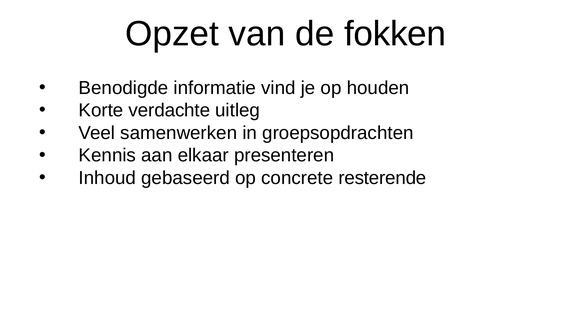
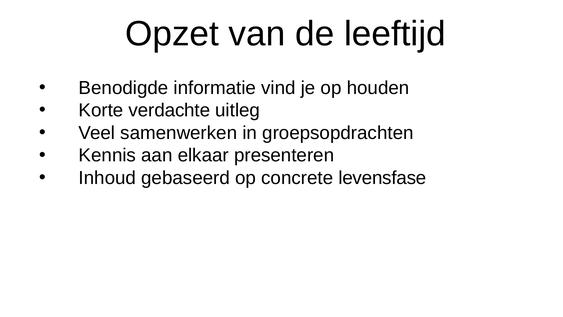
fokken: fokken -> leeftijd (395, 34)
resterende: resterende -> levensfase (382, 178)
